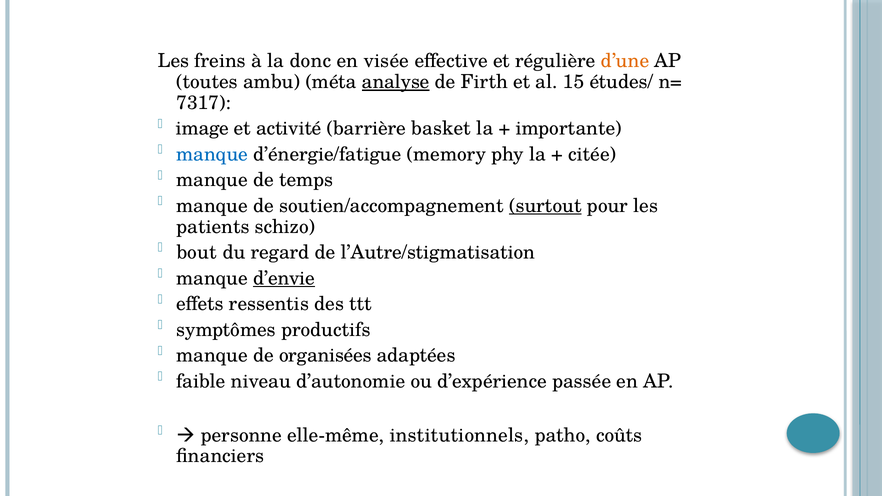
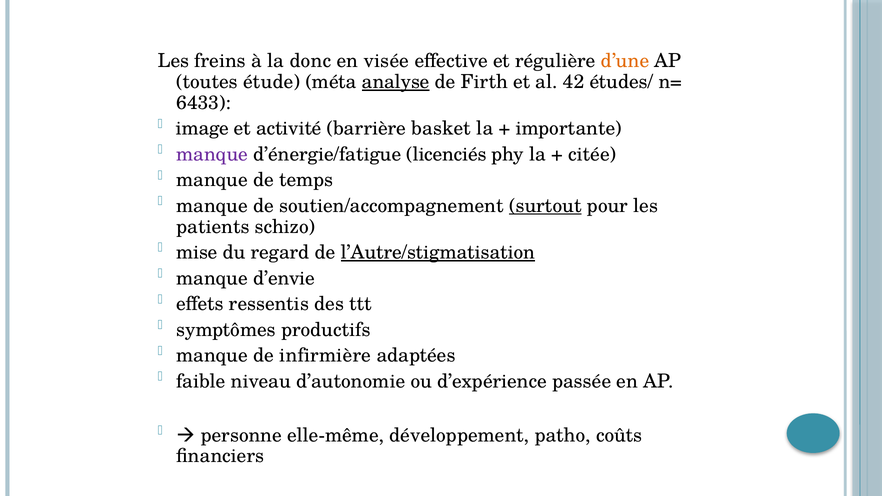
ambu: ambu -> étude (272, 82)
15: 15 -> 42 (574, 82)
7317: 7317 -> 6433 (204, 103)
manque colour: blue -> purple (212, 154)
memory: memory -> licenciés (446, 154)
bout: bout -> mise (197, 252)
l’Autre/stigmatisation underline: none -> present (438, 252)
d’envie underline: present -> none (284, 278)
organisées: organisées -> infirmière (325, 356)
institutionnels: institutionnels -> développement (459, 435)
